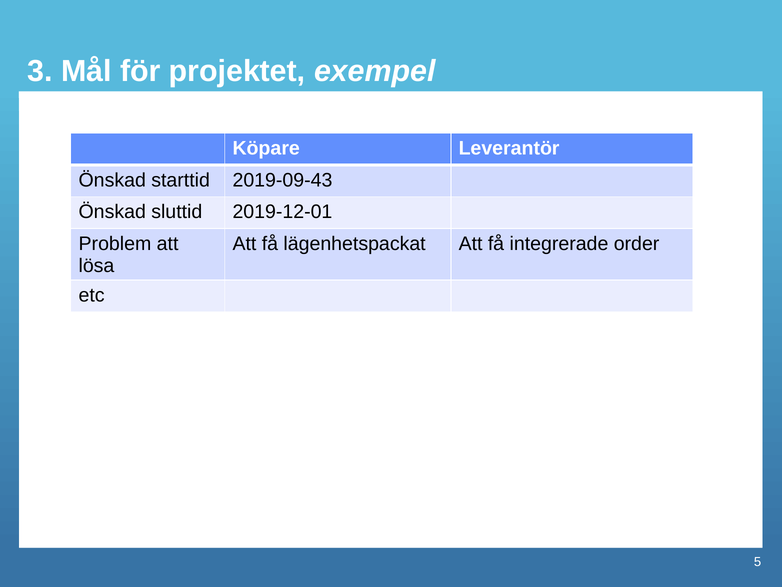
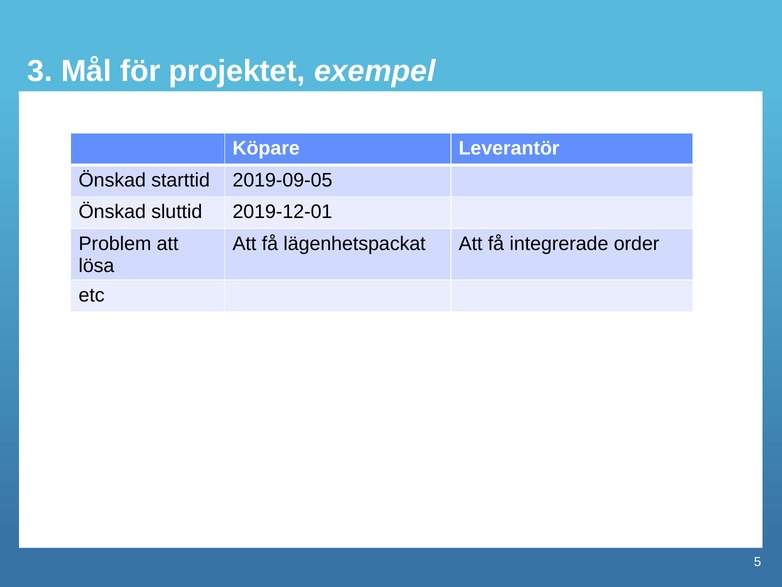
2019-09-43: 2019-09-43 -> 2019-09-05 (282, 180)
